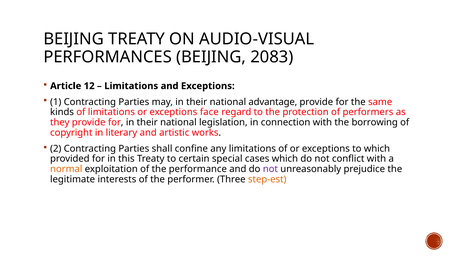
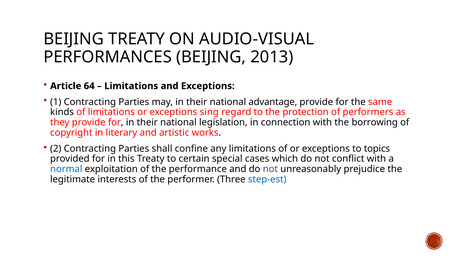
2083: 2083 -> 2013 (272, 57)
12: 12 -> 64 (89, 86)
face: face -> sing (209, 112)
to which: which -> topics (377, 149)
normal colour: orange -> blue (66, 169)
step-est colour: orange -> blue (267, 179)
